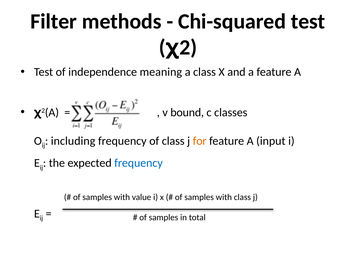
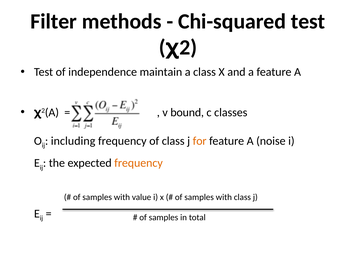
meaning: meaning -> maintain (161, 72)
input: input -> noise (271, 141)
frequency colour: blue -> orange (139, 163)
